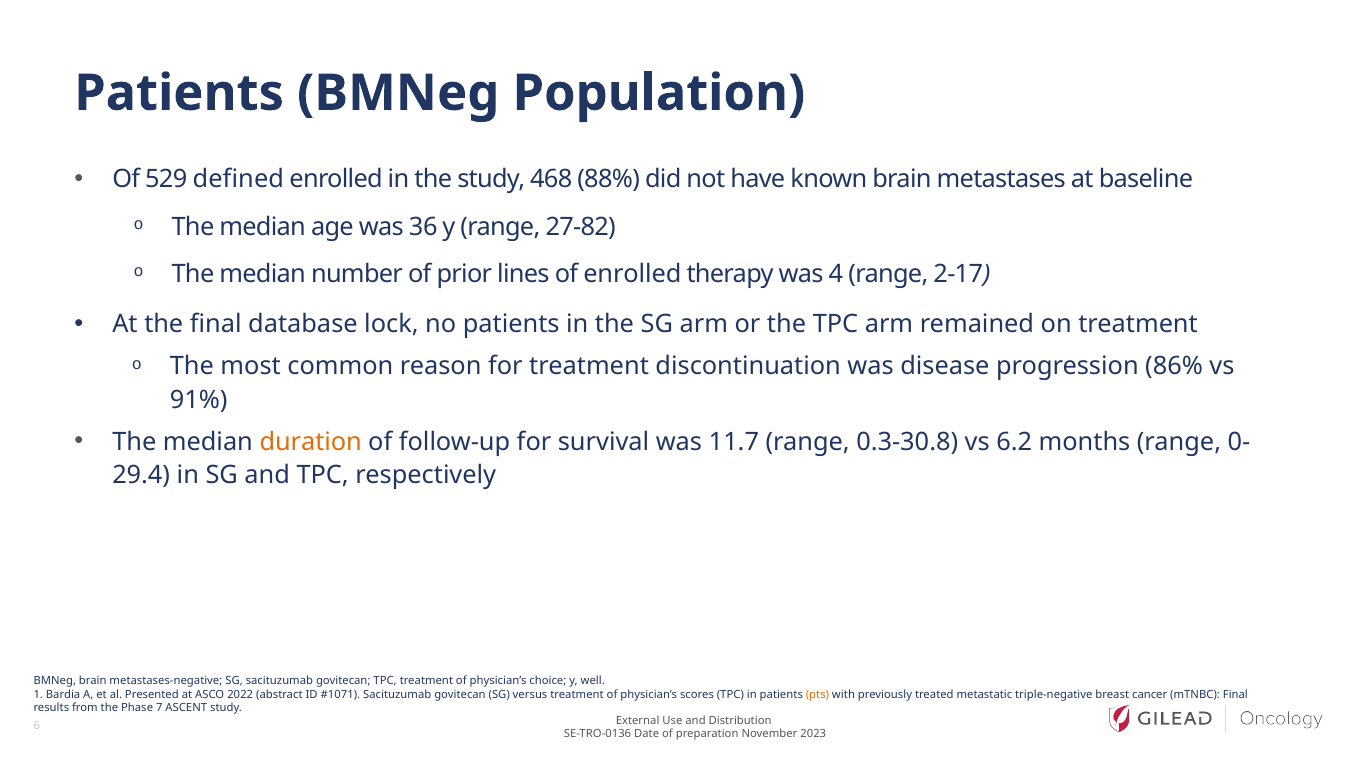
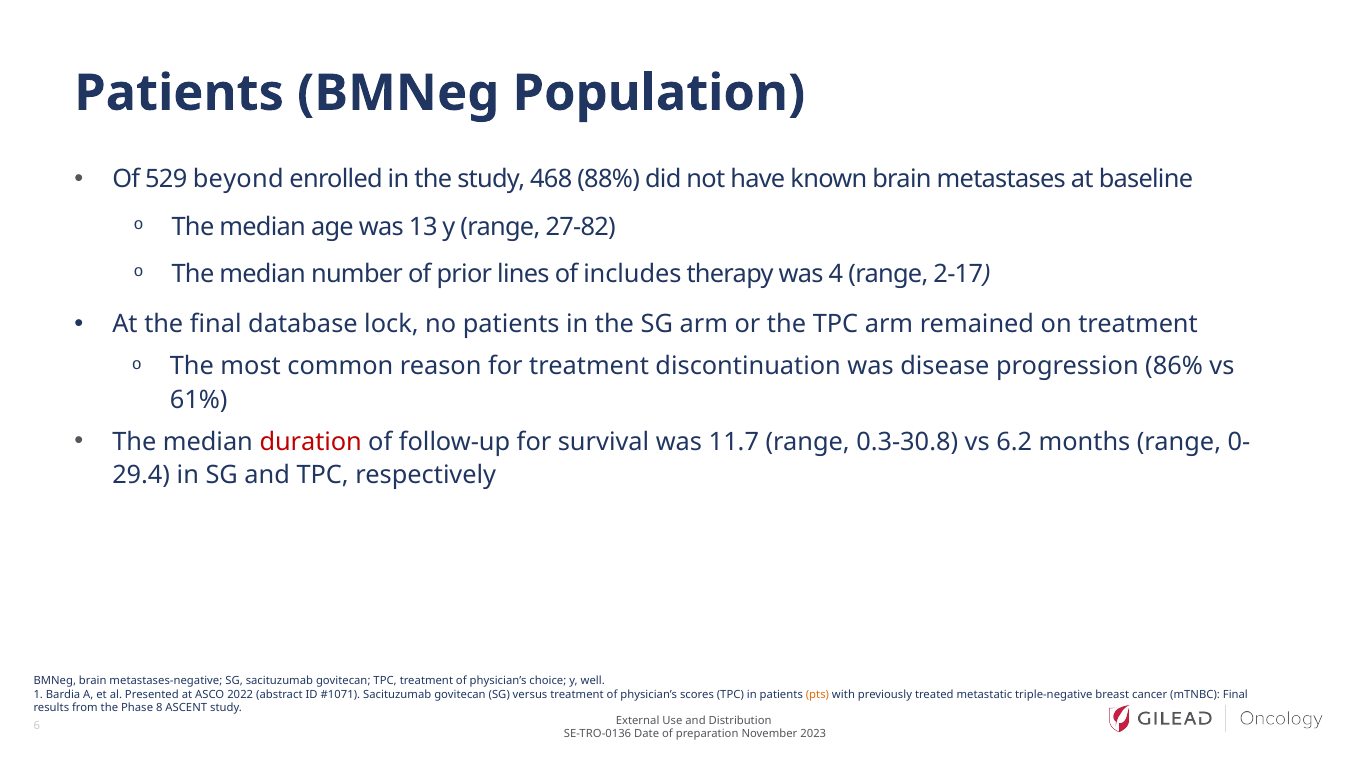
defined: defined -> beyond (238, 179)
36: 36 -> 13 (423, 227)
of enrolled: enrolled -> includes (632, 274)
91%: 91% -> 61% (199, 400)
duration colour: orange -> red (311, 442)
7: 7 -> 8 (159, 708)
